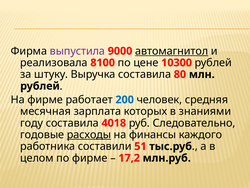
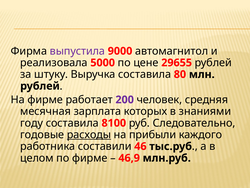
автомагнитол underline: present -> none (172, 51)
8100: 8100 -> 5000 (103, 63)
10300: 10300 -> 29655 (177, 63)
200 colour: blue -> purple (125, 99)
4018: 4018 -> 8100 (114, 123)
финансы: финансы -> прибыли (153, 134)
51: 51 -> 46 (140, 146)
17,2: 17,2 -> 46,9 (129, 158)
